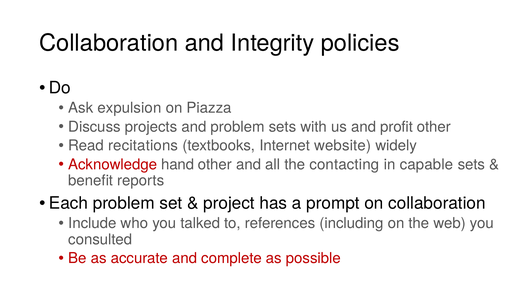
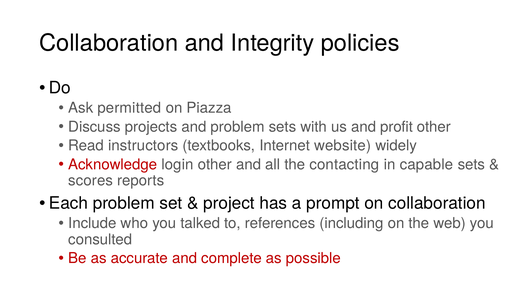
expulsion: expulsion -> permitted (129, 108)
recitations: recitations -> instructors (143, 146)
hand: hand -> login (178, 165)
benefit: benefit -> scores (91, 181)
